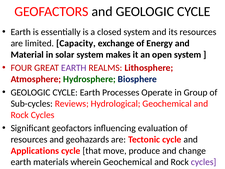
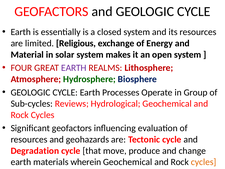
Capacity: Capacity -> Religious (76, 43)
Applications: Applications -> Degradation (35, 151)
cycles colour: purple -> orange (204, 162)
